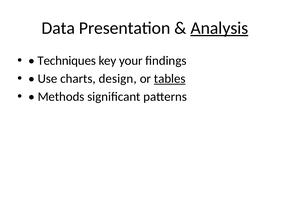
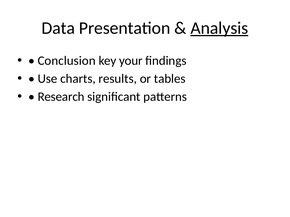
Techniques: Techniques -> Conclusion (67, 61)
design: design -> results (118, 79)
tables underline: present -> none (170, 79)
Methods: Methods -> Research (61, 97)
